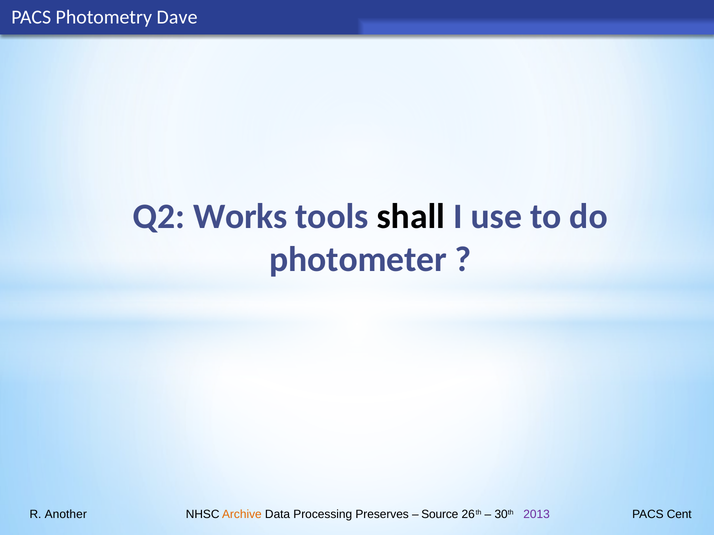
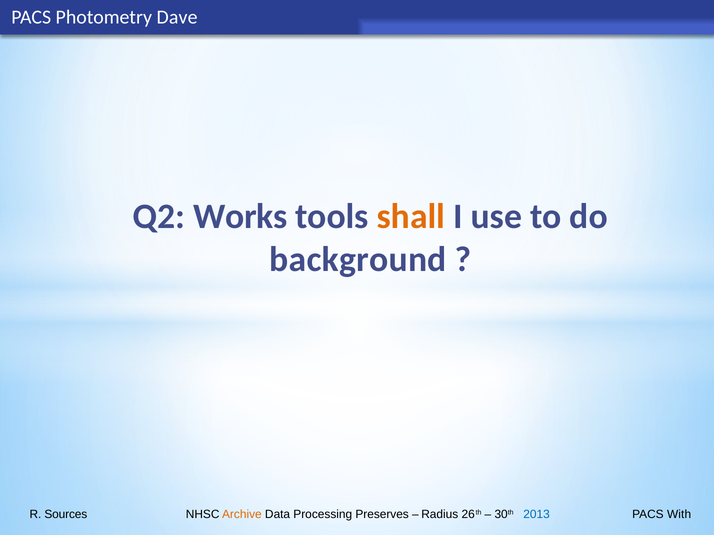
shall colour: black -> orange (411, 217)
photometer: photometer -> background (358, 260)
Another: Another -> Sources (66, 515)
Source: Source -> Radius (440, 515)
2013 colour: purple -> blue (537, 515)
Cent: Cent -> With (679, 515)
